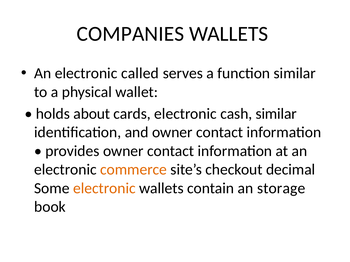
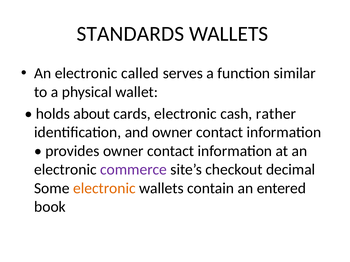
COMPANIES: COMPANIES -> STANDARDS (130, 34)
cash similar: similar -> rather (276, 114)
commerce colour: orange -> purple (134, 170)
storage: storage -> entered (281, 189)
